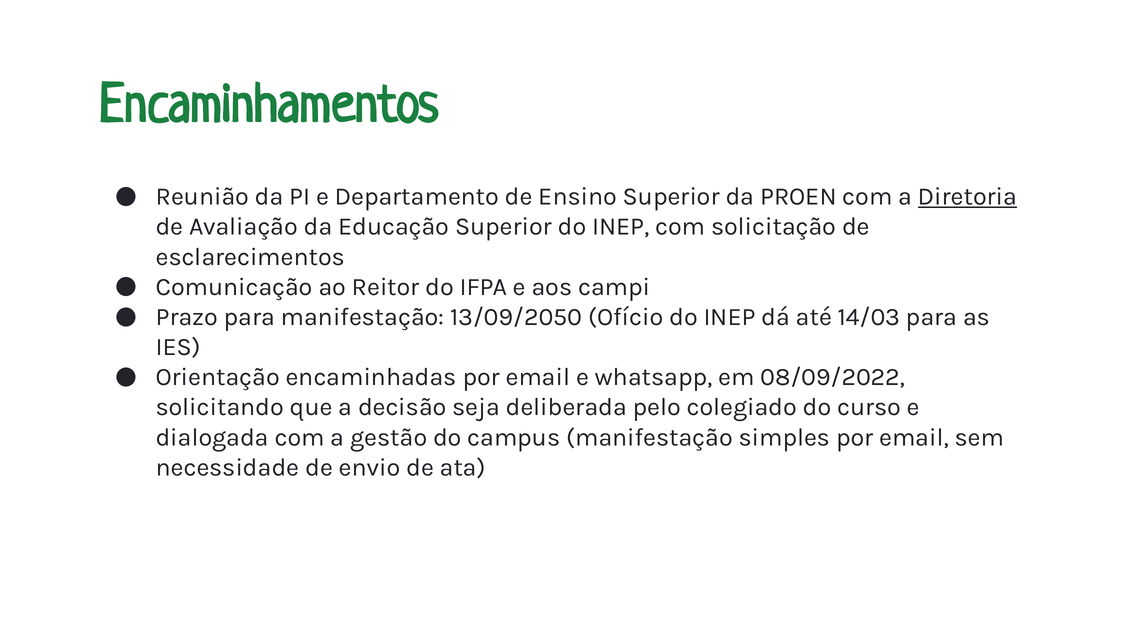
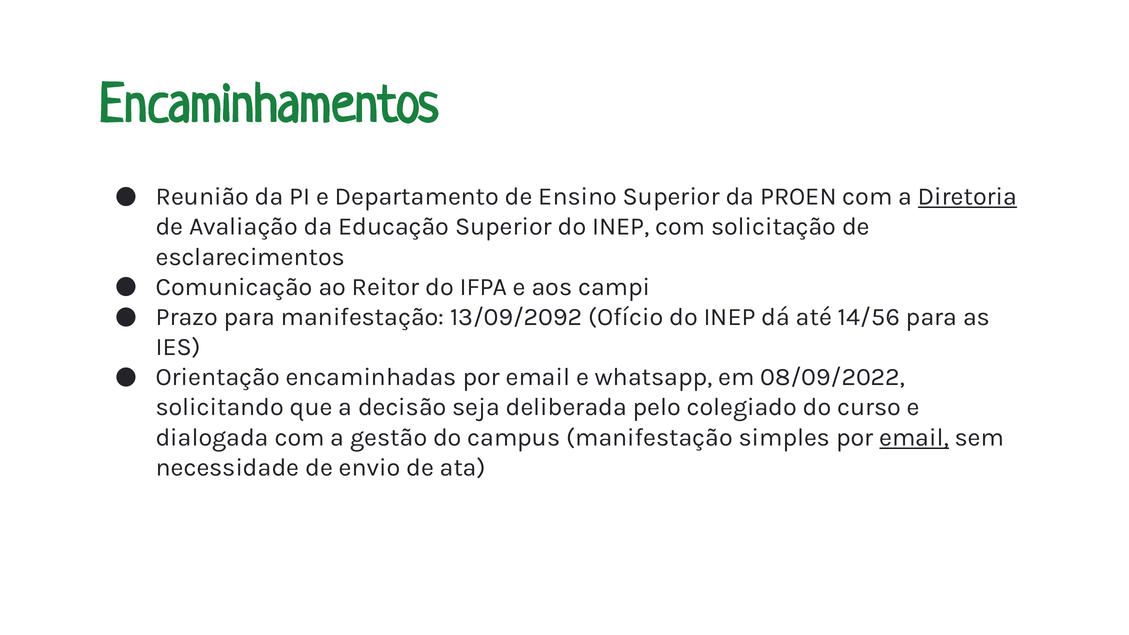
13/09/2050: 13/09/2050 -> 13/09/2092 (516, 317)
14/03: 14/03 -> 14/56 (869, 317)
email underline: none -> present (914, 437)
